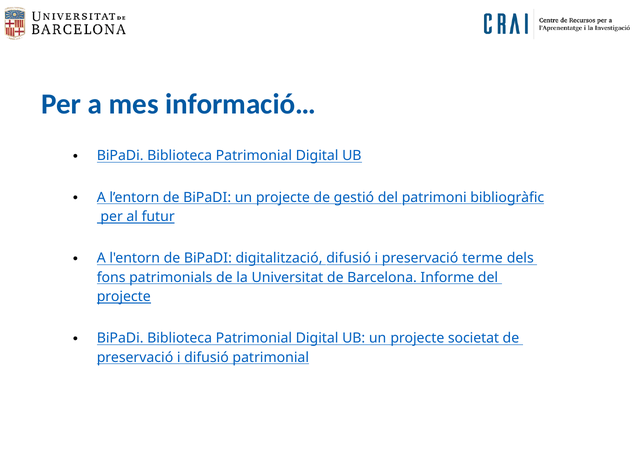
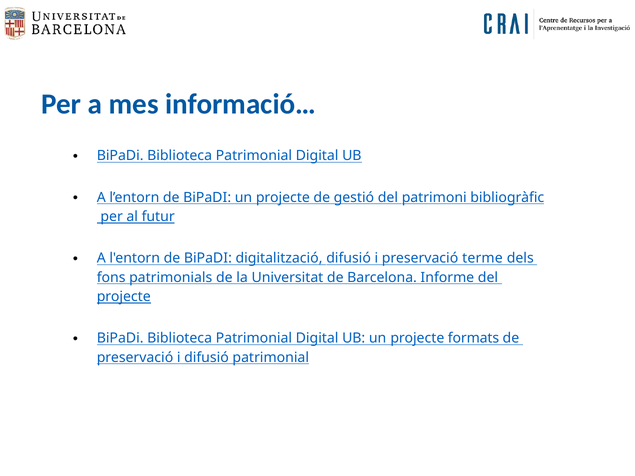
societat: societat -> formats (474, 338)
